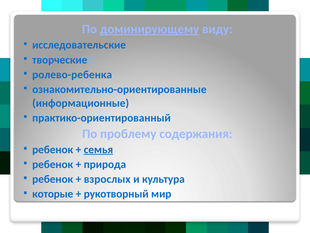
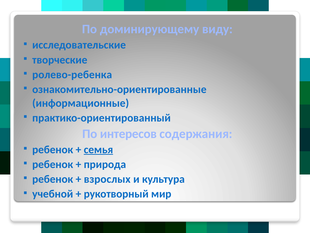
доминирующему underline: present -> none (150, 29)
проблему: проблему -> интересов (128, 133)
которые: которые -> учебной (53, 194)
